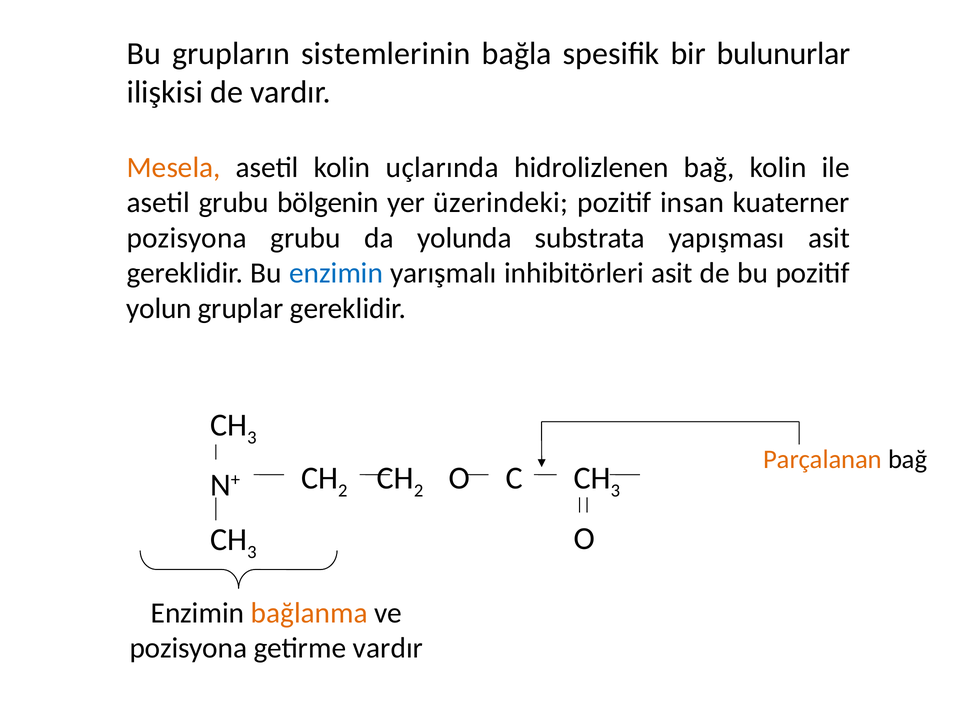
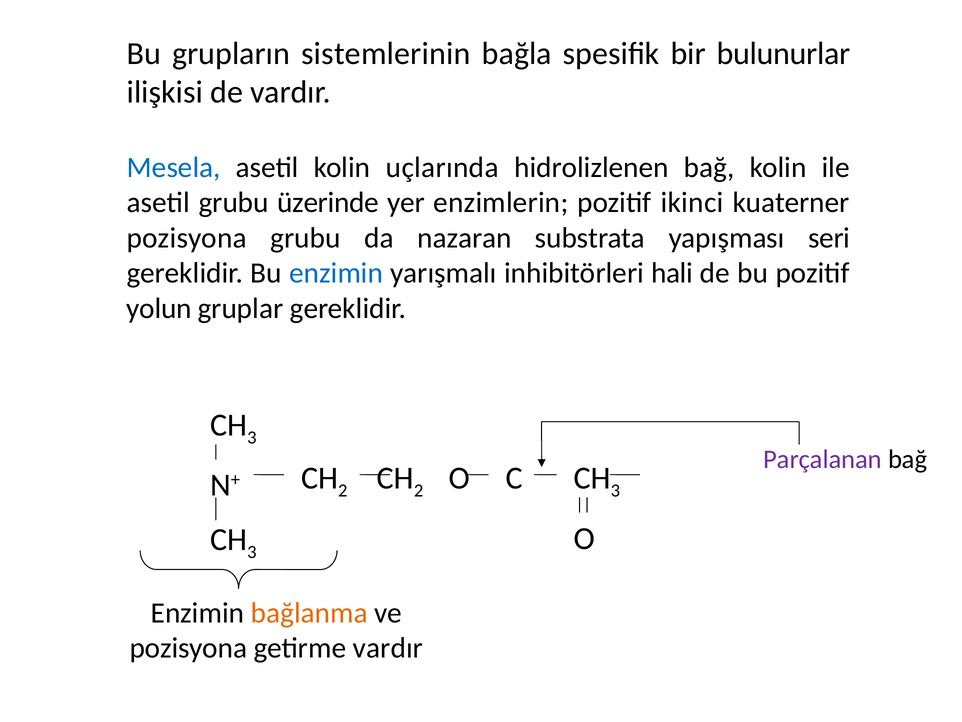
Mesela colour: orange -> blue (174, 167)
bölgenin: bölgenin -> üzerinde (328, 203)
üzerindeki: üzerindeki -> enzimlerin (501, 203)
insan: insan -> ikinci (692, 203)
yolunda: yolunda -> nazaran (464, 238)
yapışması asit: asit -> seri (829, 238)
inhibitörleri asit: asit -> hali (672, 273)
Parçalanan colour: orange -> purple (823, 459)
